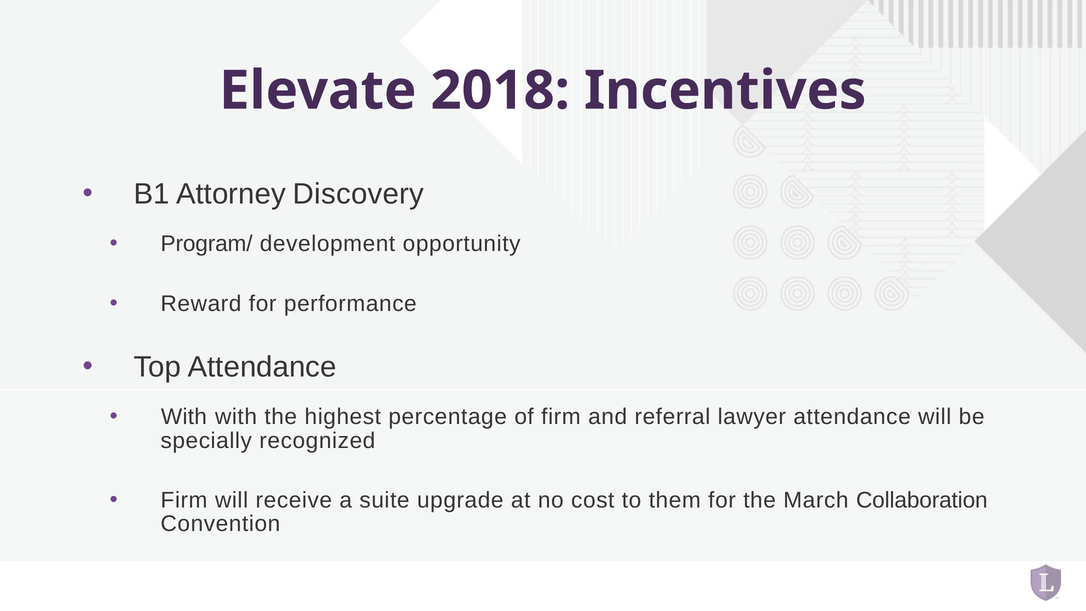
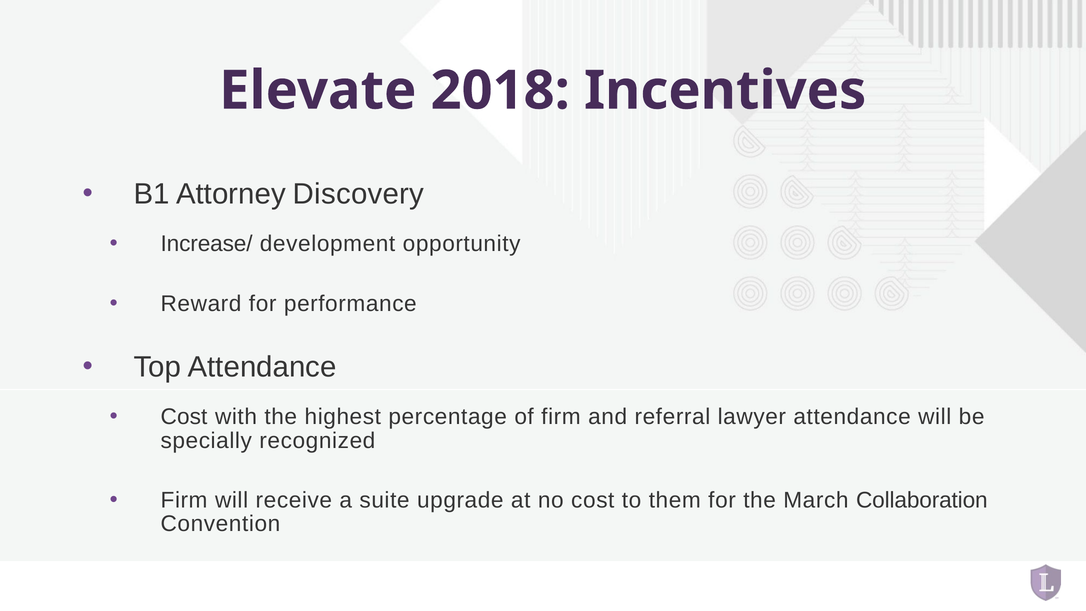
Program/: Program/ -> Increase/ (207, 244)
With: With -> Cost (184, 417)
